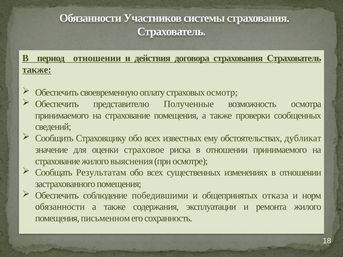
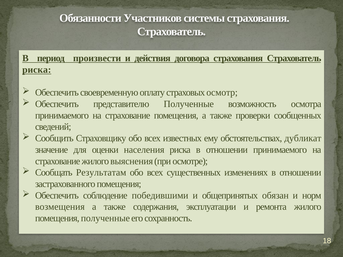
период отношении: отношении -> произвести (97, 58)
также: также -> риска (37, 70)
страховое: страховое -> населения (144, 150)
отказа: отказа -> обязан (275, 196)
обязанности: обязанности -> возмещения (60, 207)
помещения письменном: письменном -> полученные (105, 218)
